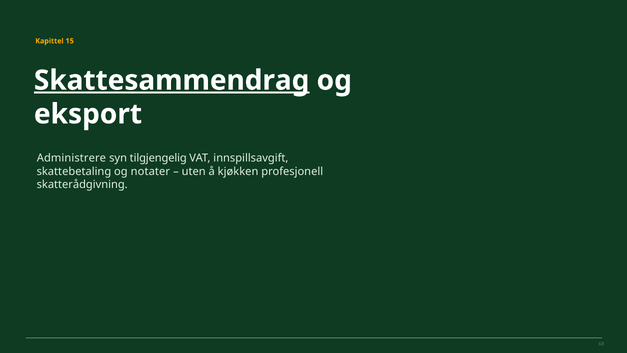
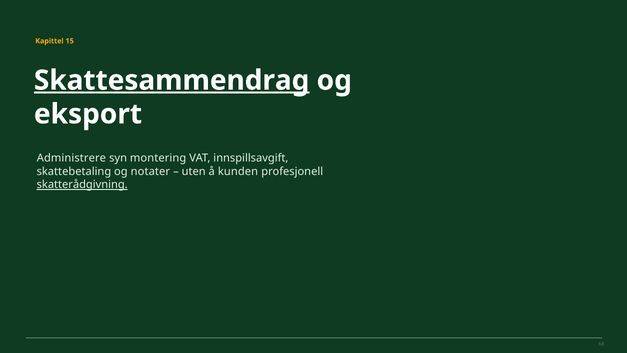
tilgjengelig: tilgjengelig -> montering (158, 158)
kjøkken: kjøkken -> kunden (238, 171)
skatterådgivning underline: none -> present (82, 185)
